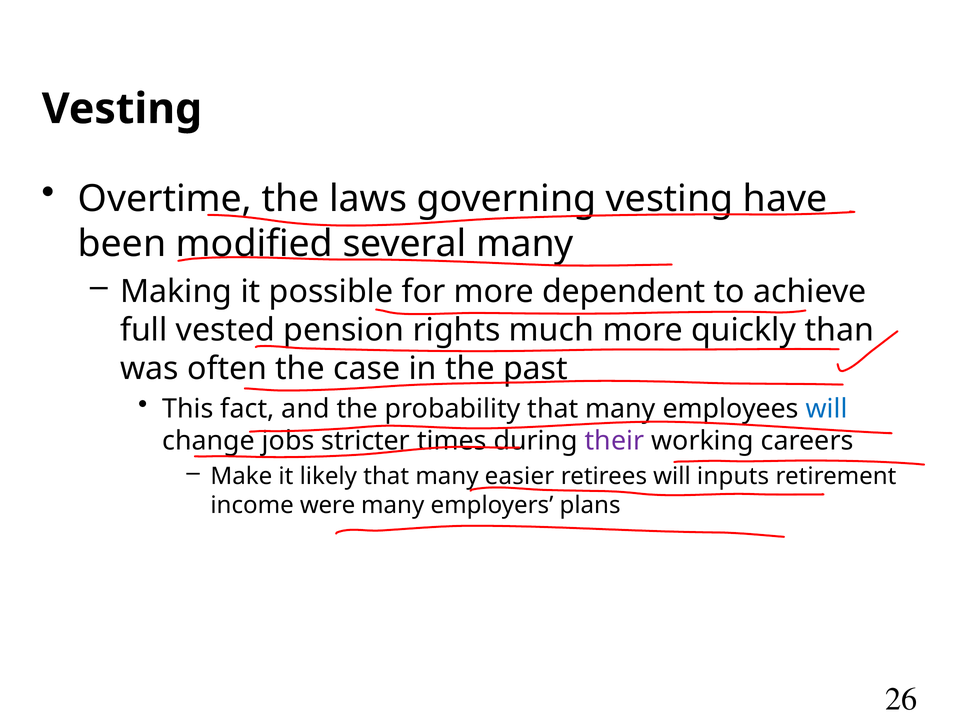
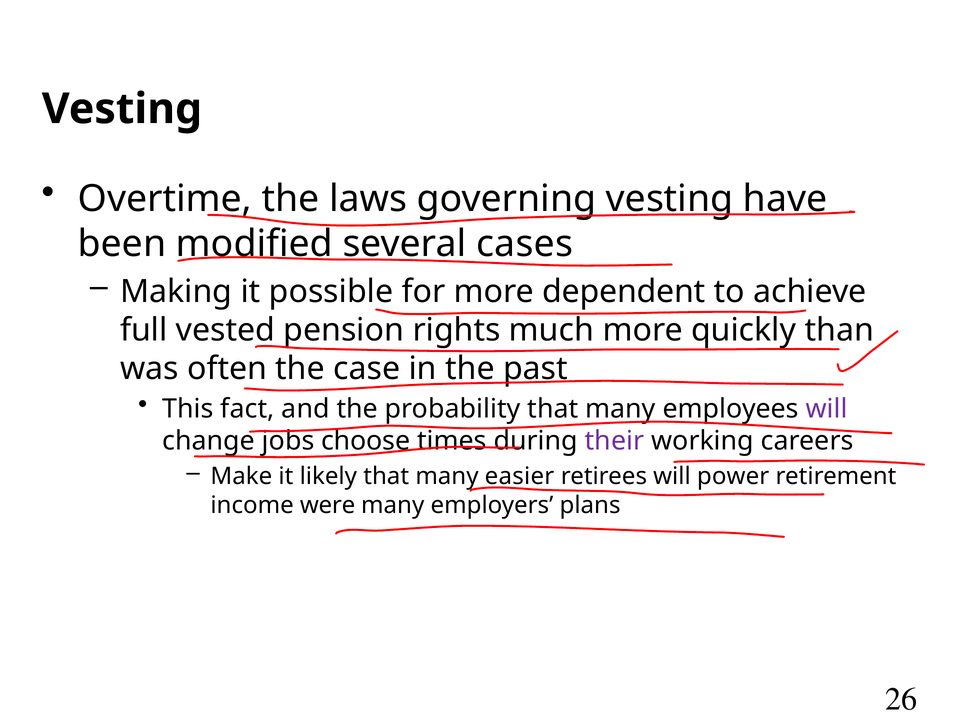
several many: many -> cases (525, 244)
will colour: blue -> purple (827, 409)
stricter: stricter -> choose (366, 441)
inputs: inputs -> power (733, 476)
